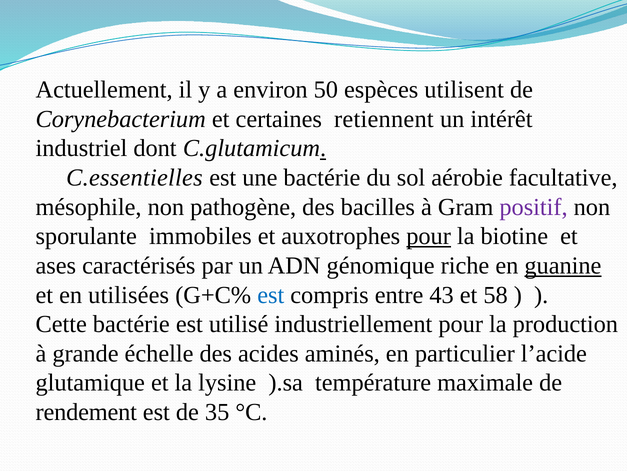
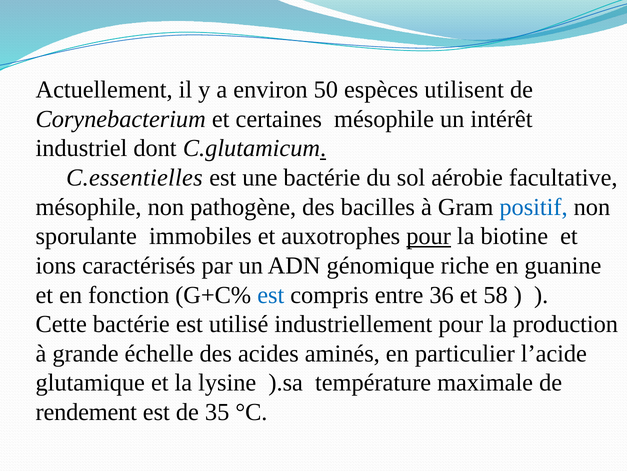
certaines retiennent: retiennent -> mésophile (384, 119)
positif colour: purple -> blue (534, 207)
ases: ases -> ions (56, 265)
guanine underline: present -> none (563, 265)
utilisées: utilisées -> fonction (129, 294)
43: 43 -> 36 (442, 294)
